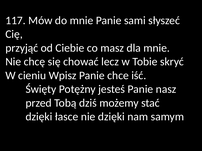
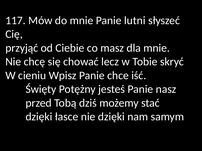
sami: sami -> lutni (135, 20)
